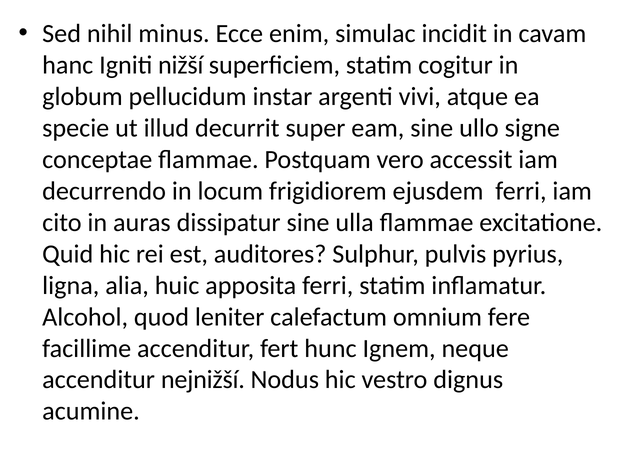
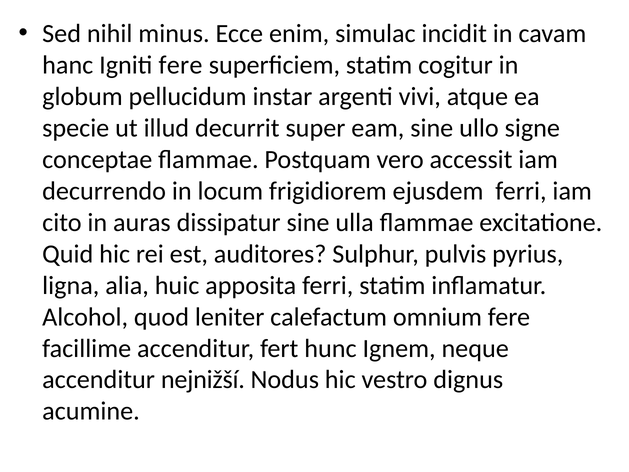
Igniti nižší: nižší -> fere (180, 65)
